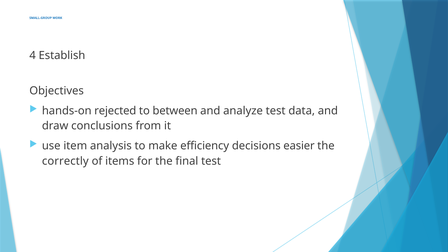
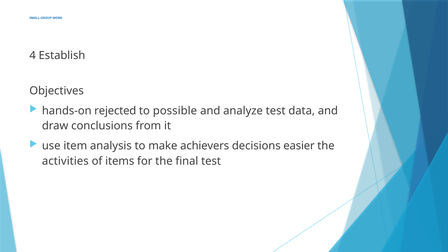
between: between -> possible (175, 111)
efficiency: efficiency -> achievers (205, 146)
correctly: correctly -> activities (65, 161)
